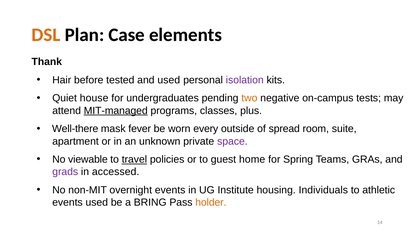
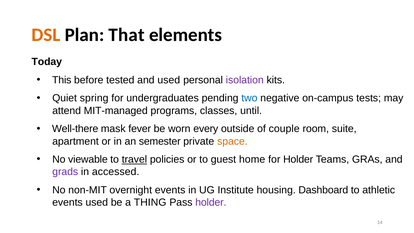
Case: Case -> That (127, 35)
Thank: Thank -> Today (47, 62)
Hair: Hair -> This (62, 80)
house: house -> spring (94, 98)
two colour: orange -> blue (249, 98)
MIT-managed underline: present -> none (116, 111)
plus: plus -> until (251, 111)
spread: spread -> couple (284, 129)
unknown: unknown -> semester (160, 141)
space colour: purple -> orange (232, 141)
for Spring: Spring -> Holder (298, 159)
Individuals: Individuals -> Dashboard (323, 190)
BRING: BRING -> THING (150, 202)
holder colour: orange -> purple (211, 202)
